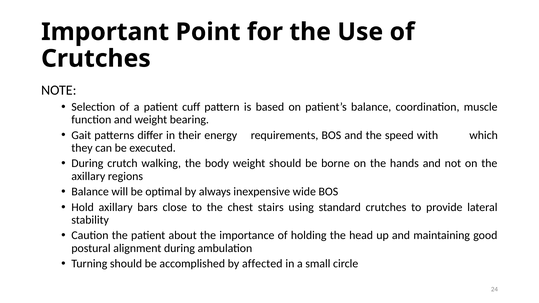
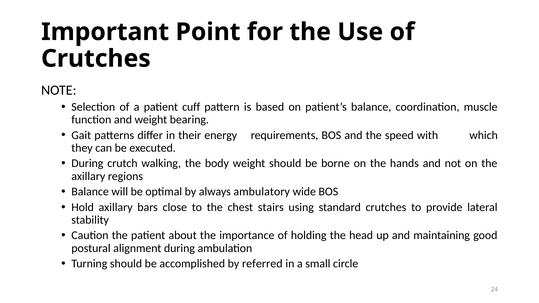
inexpensive: inexpensive -> ambulatory (262, 192)
affected: affected -> referred (262, 264)
